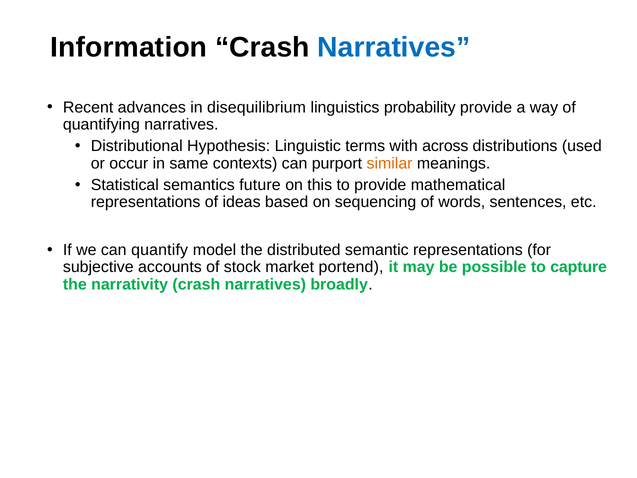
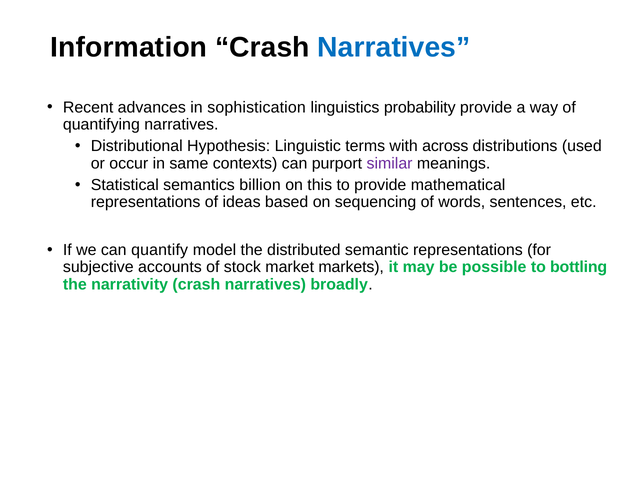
disequilibrium: disequilibrium -> sophistication (257, 107)
similar colour: orange -> purple (390, 163)
future: future -> billion (260, 185)
portend: portend -> markets (351, 267)
capture: capture -> bottling (579, 267)
